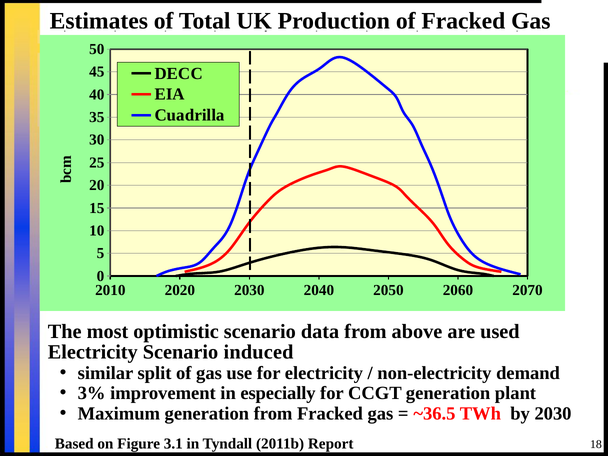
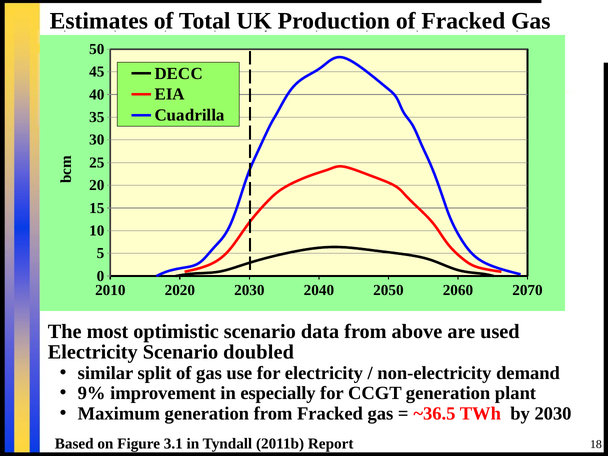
induced: induced -> doubled (259, 352)
3%: 3% -> 9% (92, 393)
